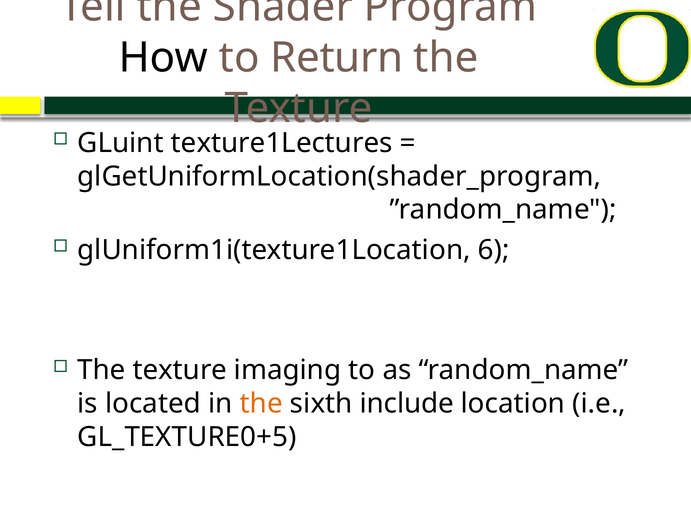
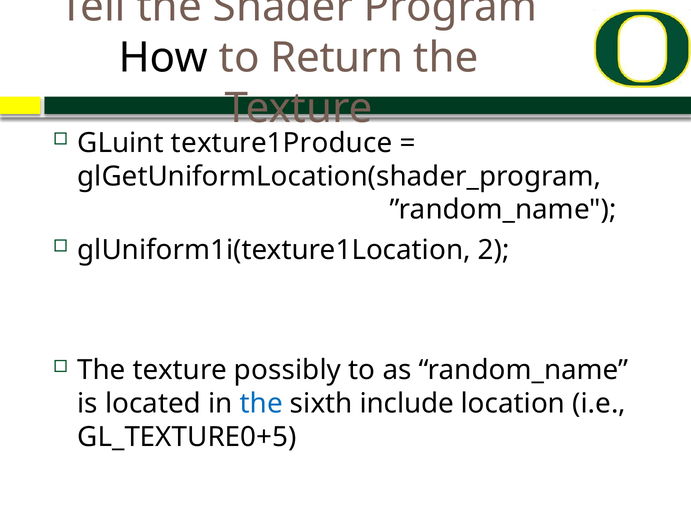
texture1Lectures: texture1Lectures -> texture1Produce (282, 143)
6: 6 -> 2 (494, 250)
imaging: imaging -> possibly (287, 370)
the colour: orange -> blue (261, 404)
